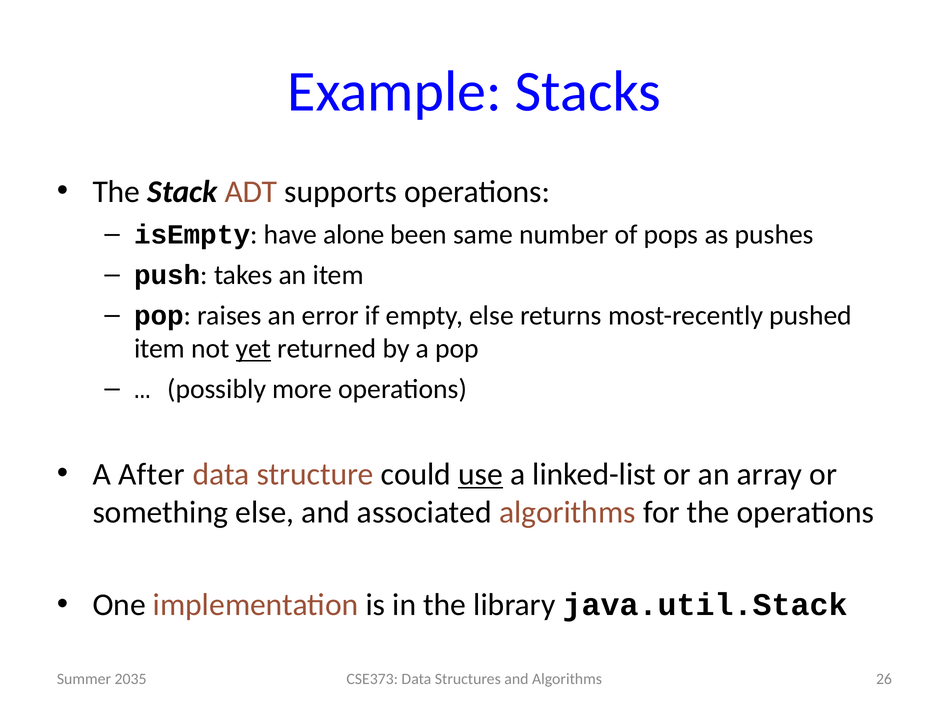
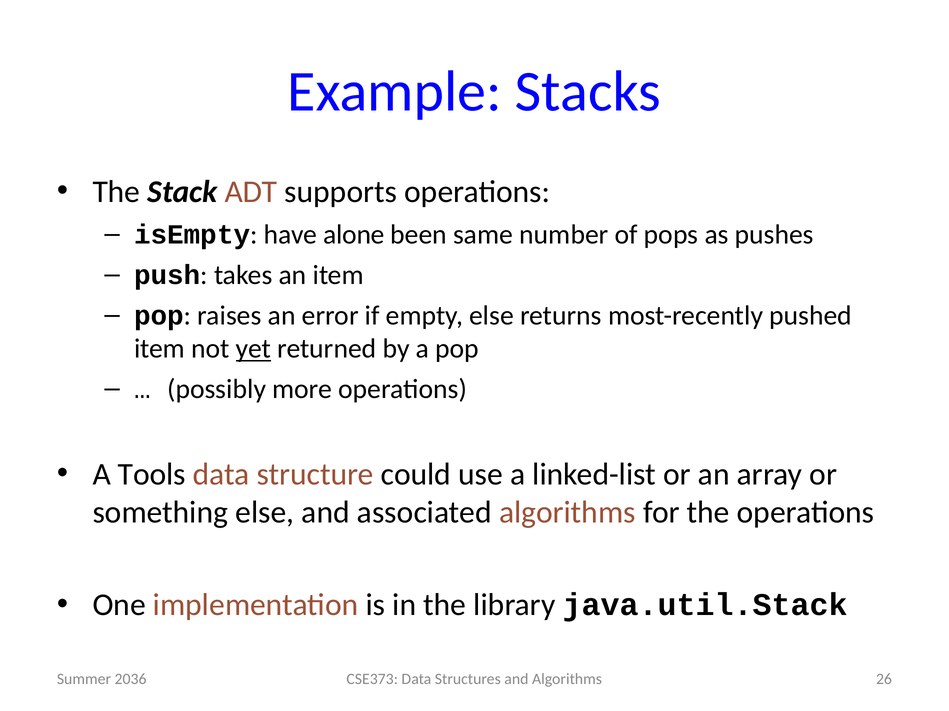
After: After -> Tools (152, 475)
use underline: present -> none (481, 475)
2035: 2035 -> 2036 (131, 680)
